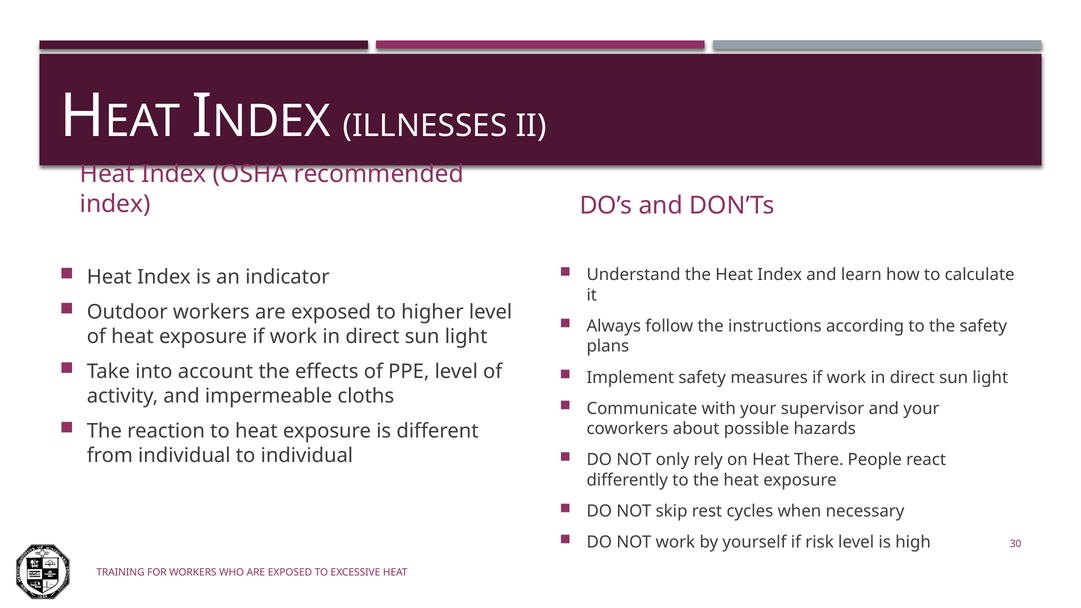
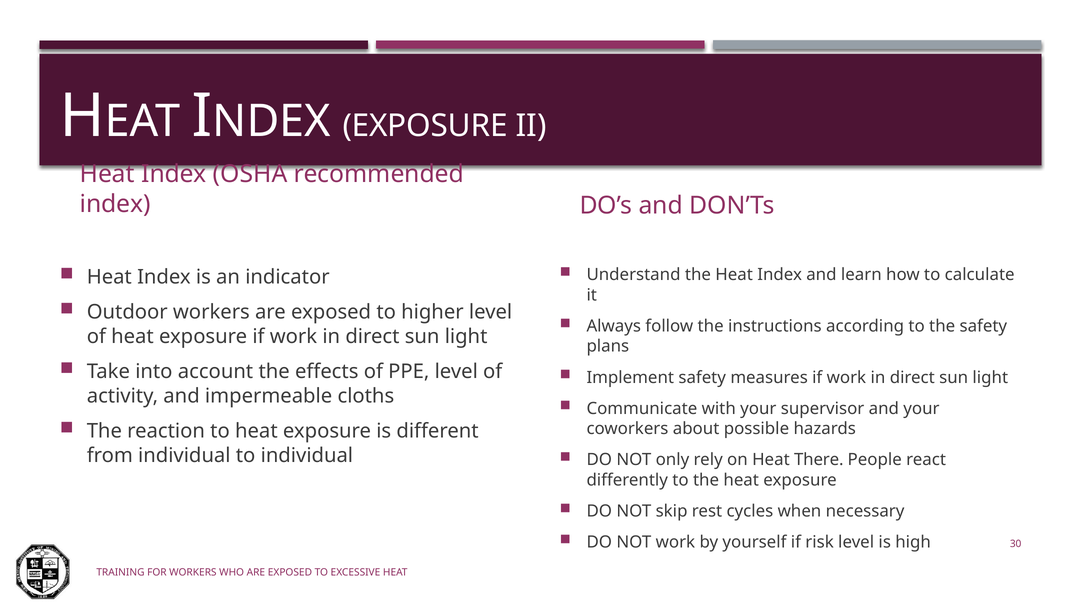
ILLNESSES: ILLNESSES -> EXPOSURE (425, 126)
